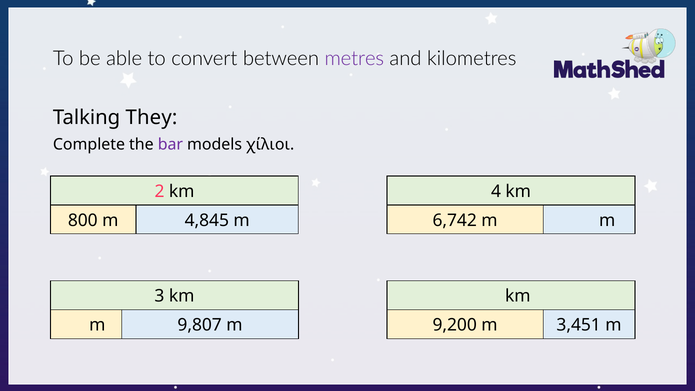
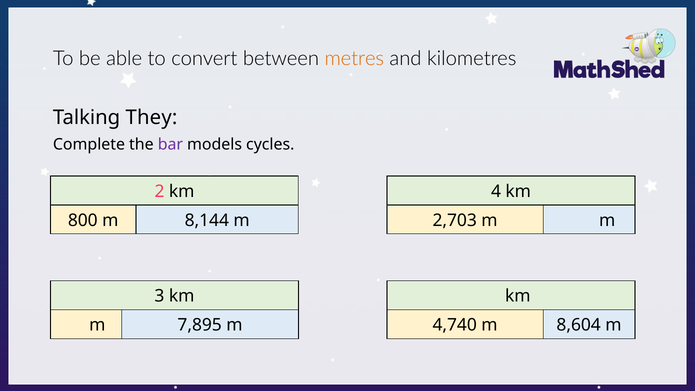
metres colour: purple -> orange (354, 58)
χίλιοι: χίλιοι -> cycles (270, 144)
4,845: 4,845 -> 8,144 (207, 220)
6,742: 6,742 -> 2,703 (455, 220)
9,807: 9,807 -> 7,895 (200, 325)
9,200: 9,200 -> 4,740 (455, 325)
3,451: 3,451 -> 8,604 (579, 325)
